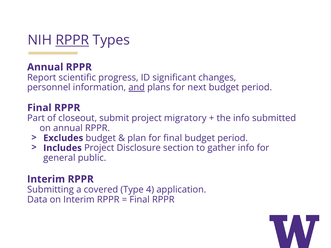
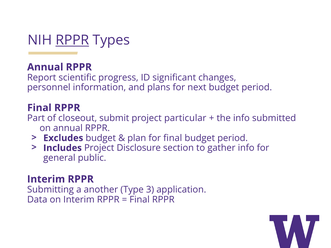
and underline: present -> none (137, 88)
migratory: migratory -> particular (185, 118)
covered: covered -> another (101, 190)
4: 4 -> 3 (150, 190)
